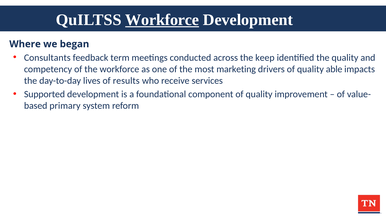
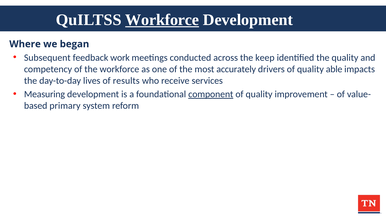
Consultants: Consultants -> Subsequent (47, 58)
term: term -> work (120, 58)
marketing: marketing -> accurately (236, 69)
Supported: Supported -> Measuring (45, 94)
component underline: none -> present (211, 94)
